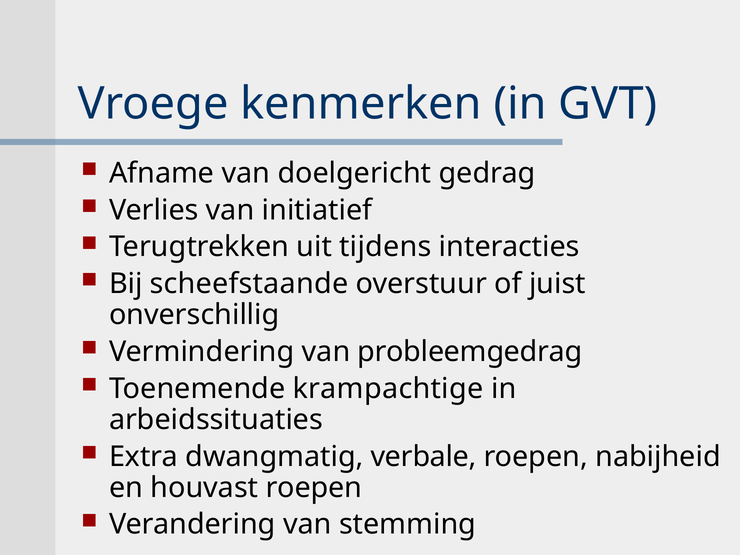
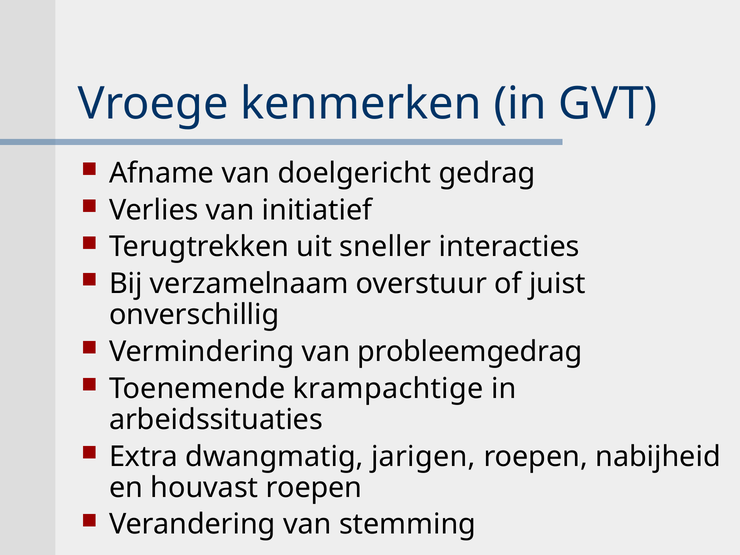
tijdens: tijdens -> sneller (385, 247)
scheefstaande: scheefstaande -> verzamelnaam (249, 284)
verbale: verbale -> jarigen (423, 457)
